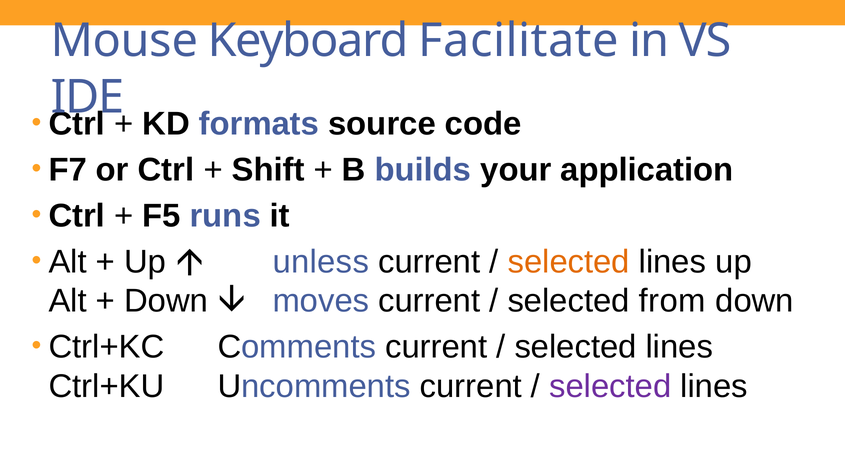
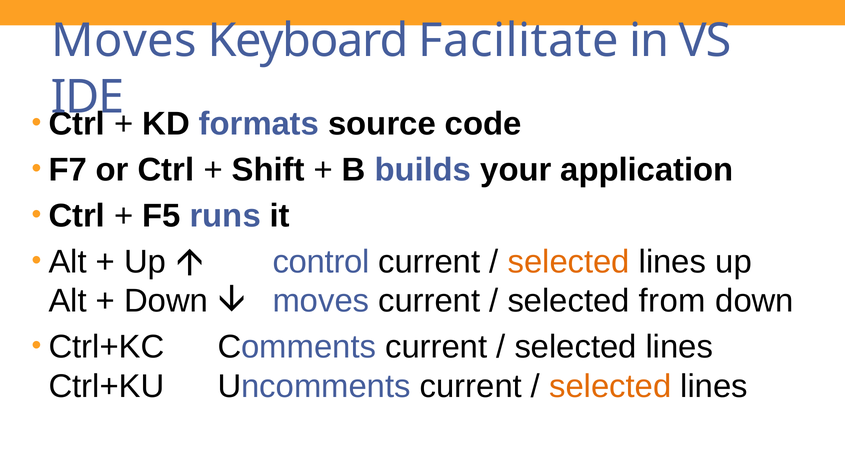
Mouse: Mouse -> Moves (124, 41)
unless: unless -> control (321, 262)
selected colour: purple -> orange (610, 387)
